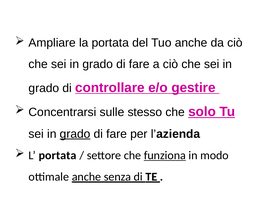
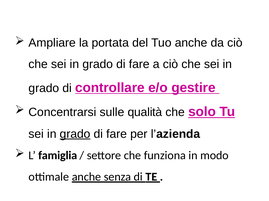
stesso: stesso -> qualità (145, 113)
L portata: portata -> famiglia (58, 156)
funziona underline: present -> none (165, 156)
